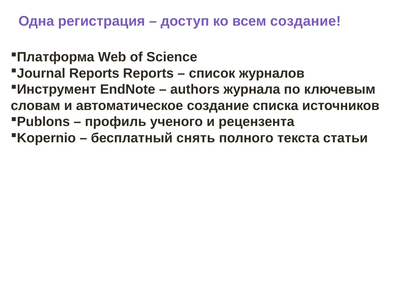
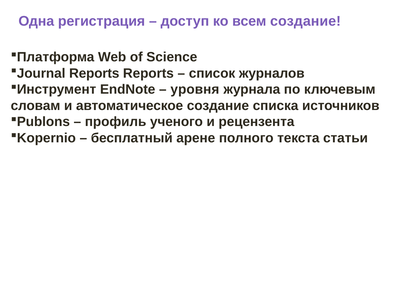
authors: authors -> уровня (195, 89)
снять: снять -> арене (196, 138)
